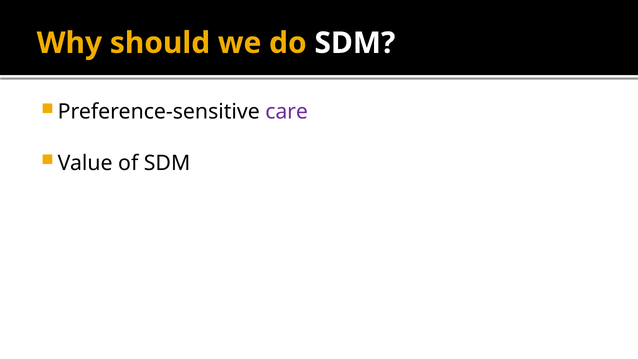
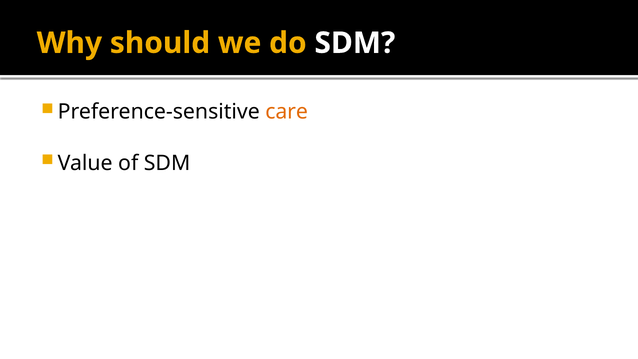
care colour: purple -> orange (287, 112)
